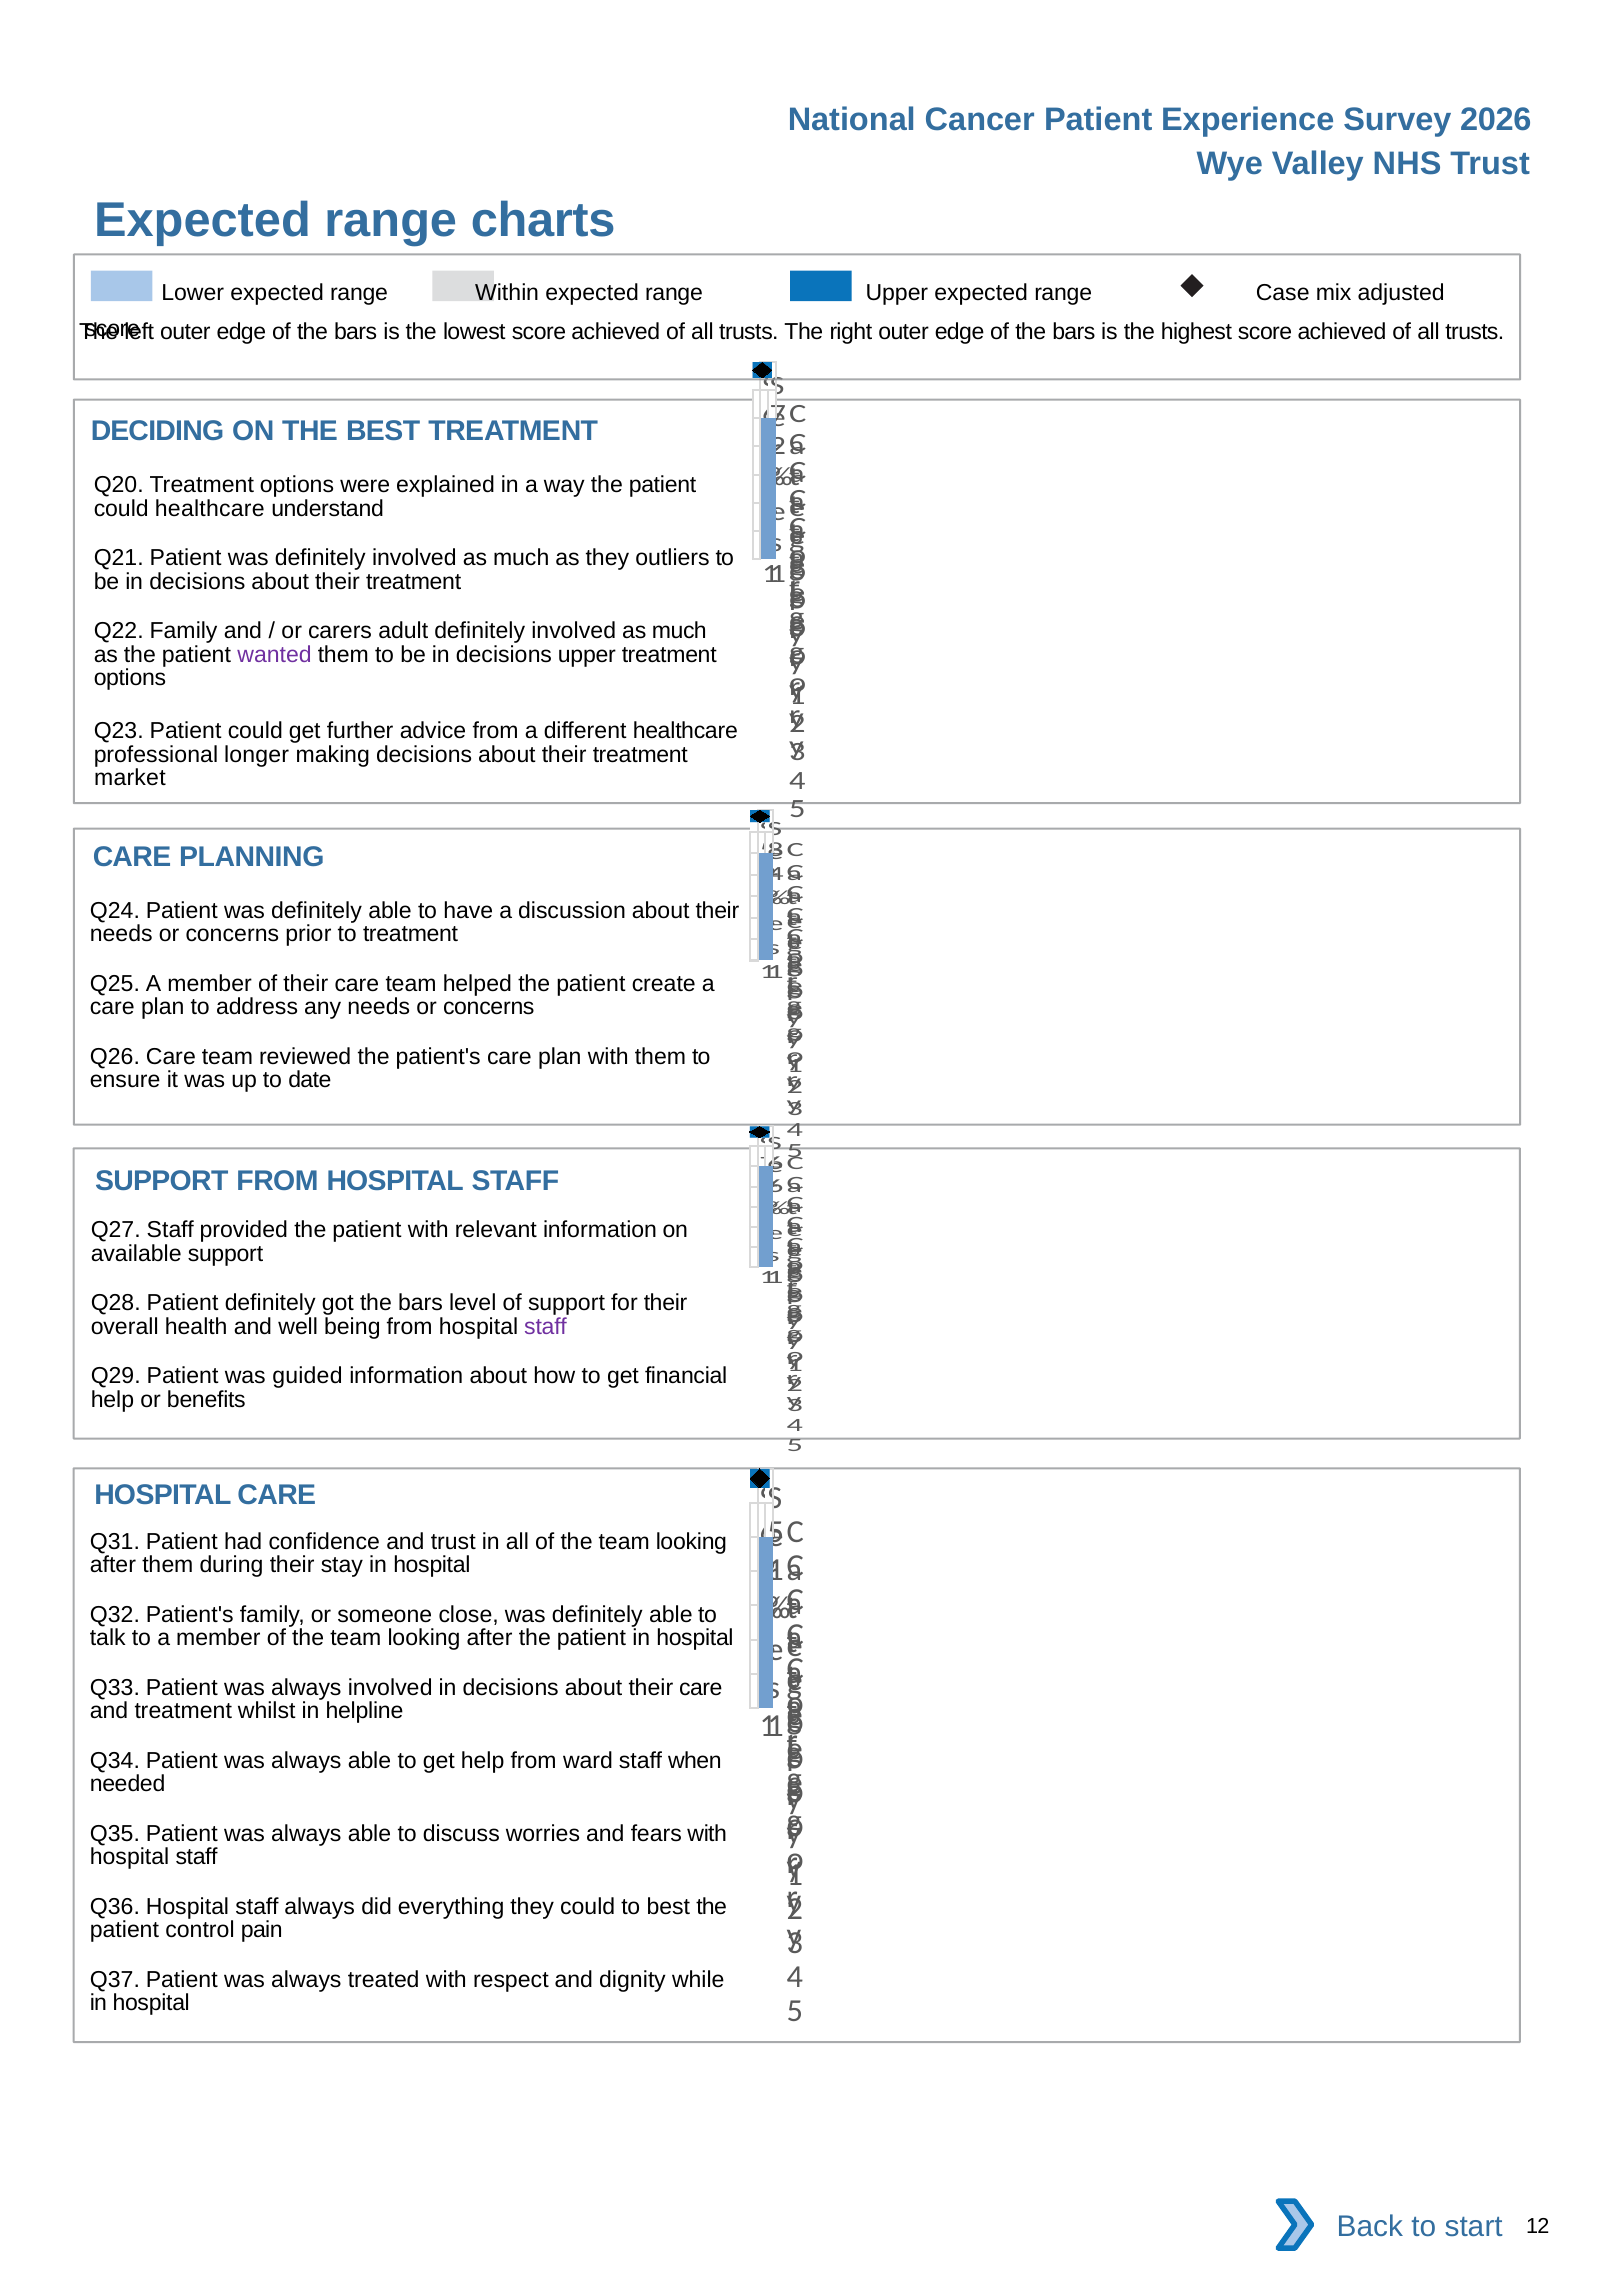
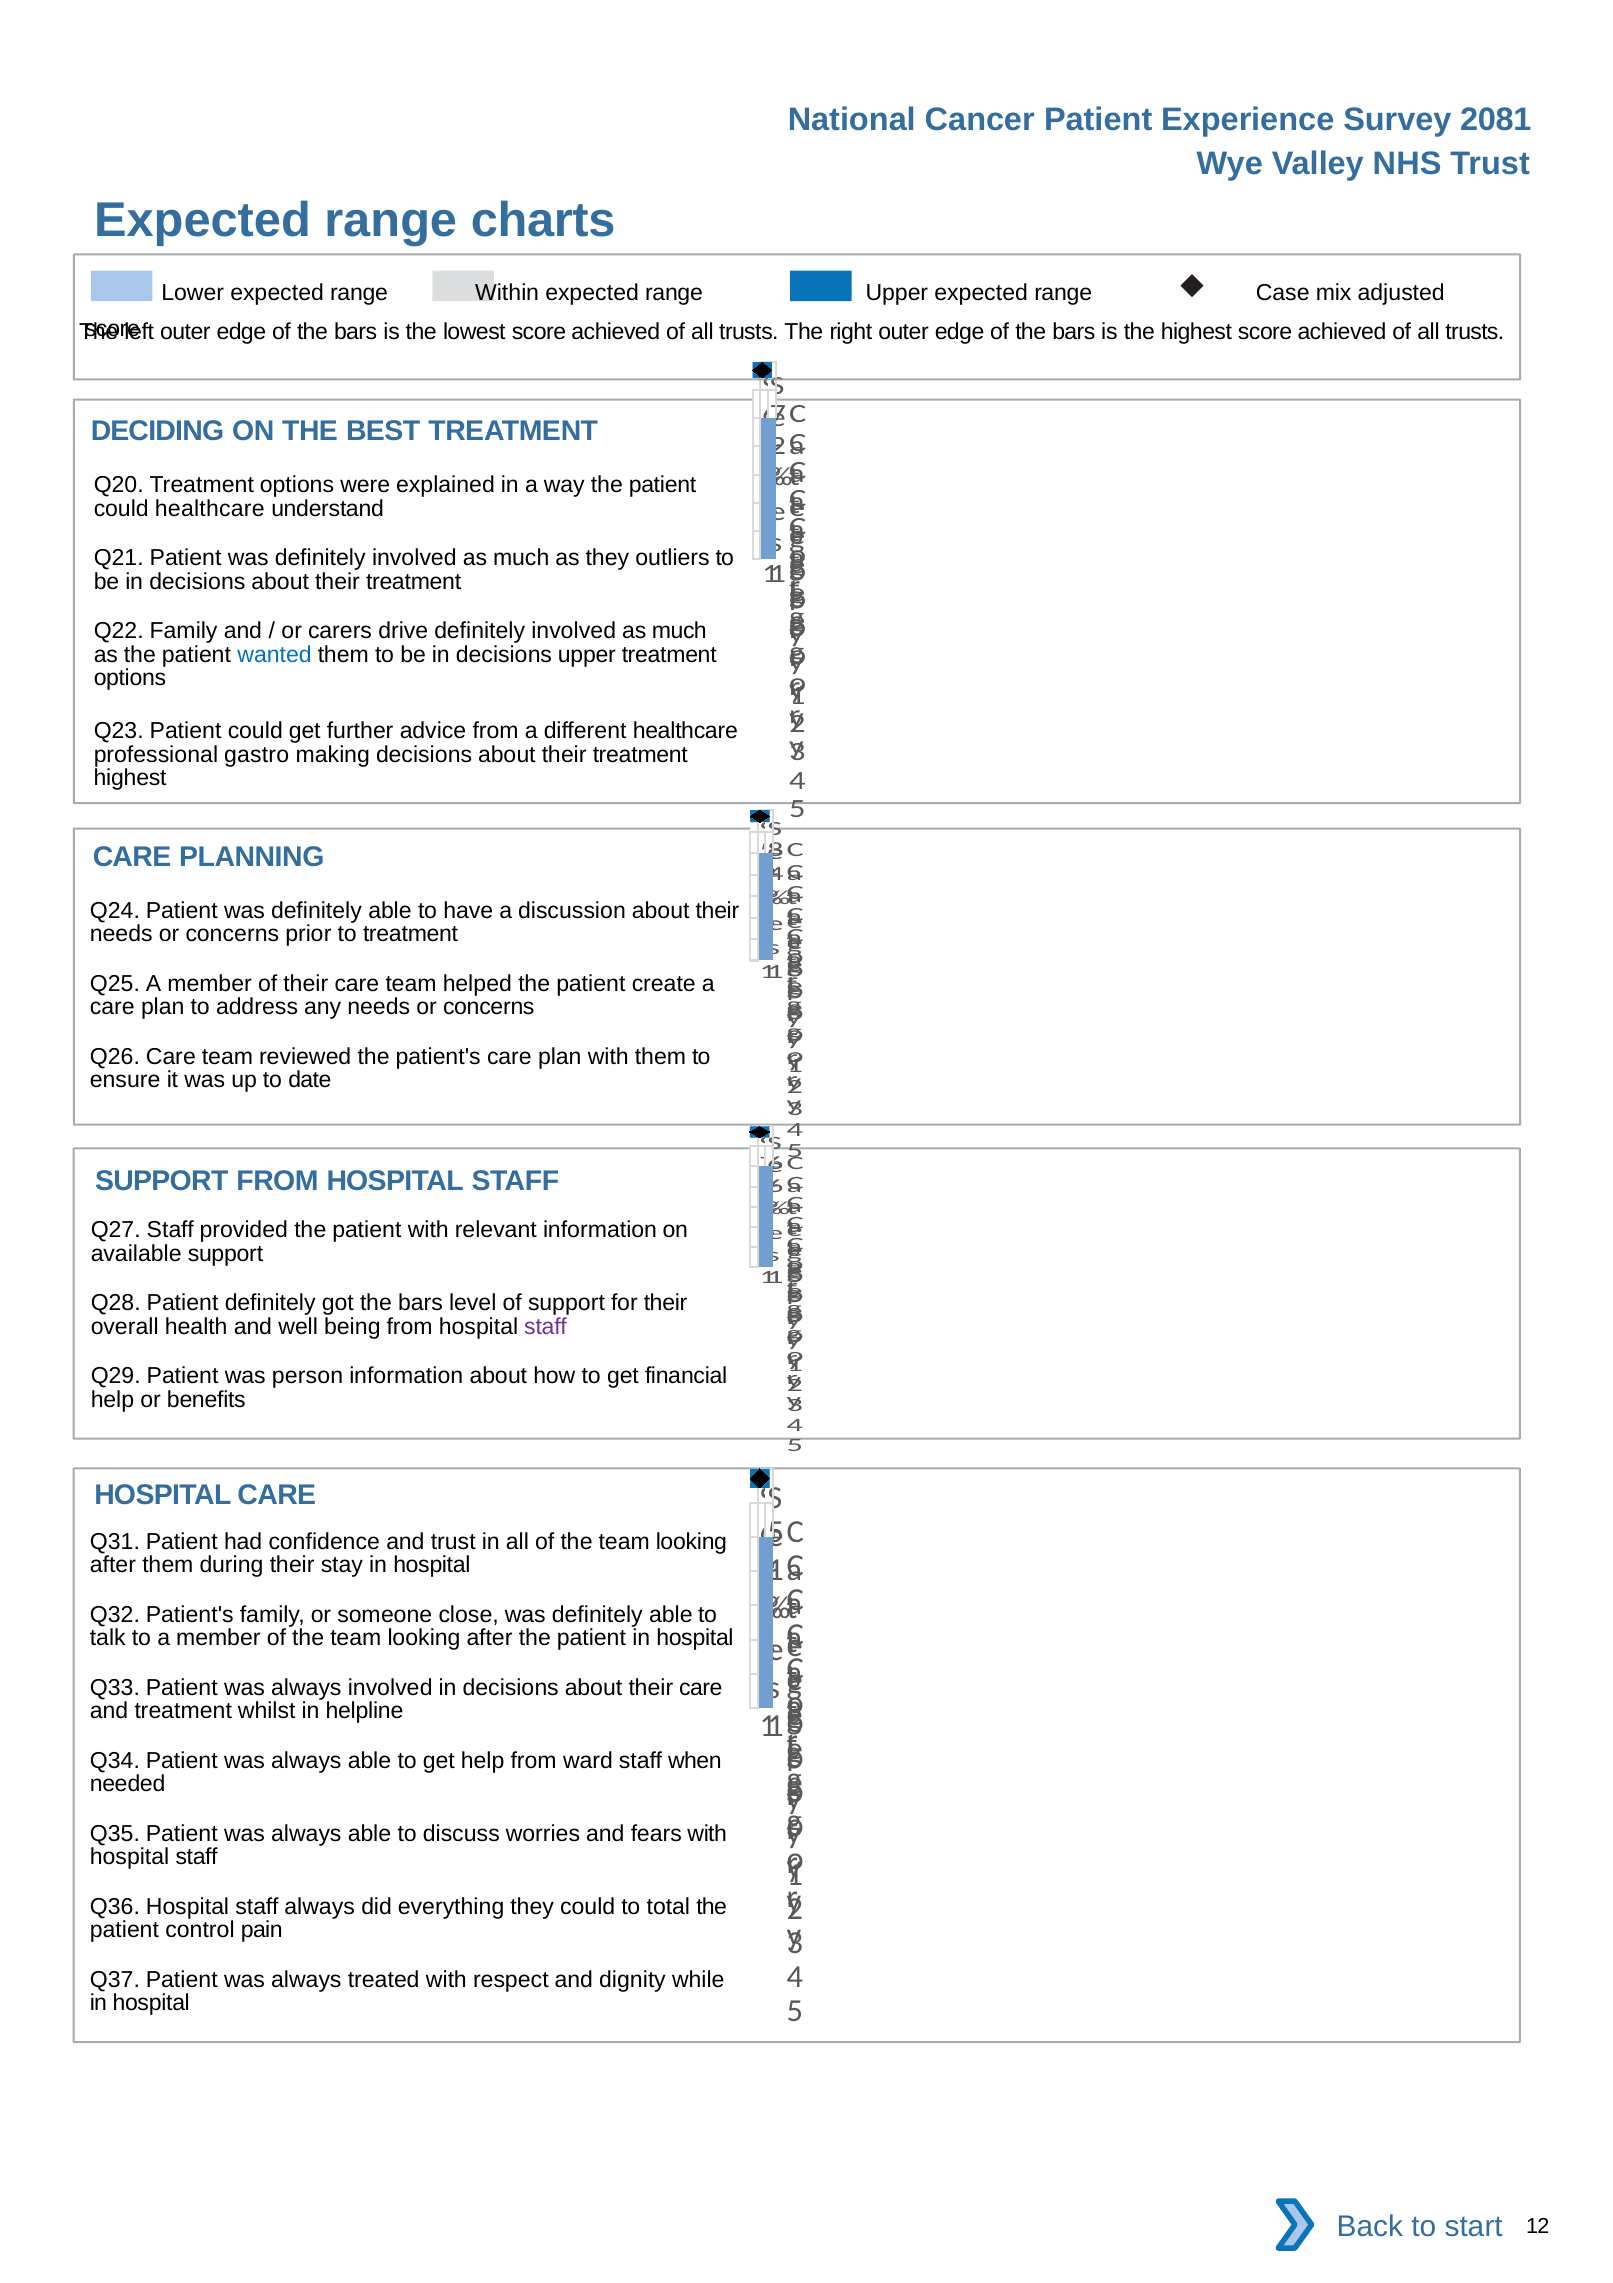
2026: 2026 -> 2081 (1496, 120)
adult: adult -> drive (403, 631)
wanted colour: purple -> blue (275, 655)
longer: longer -> gastro (257, 754)
market: market -> highest (130, 778)
guided: guided -> person (307, 1376)
to best: best -> total (668, 1907)
